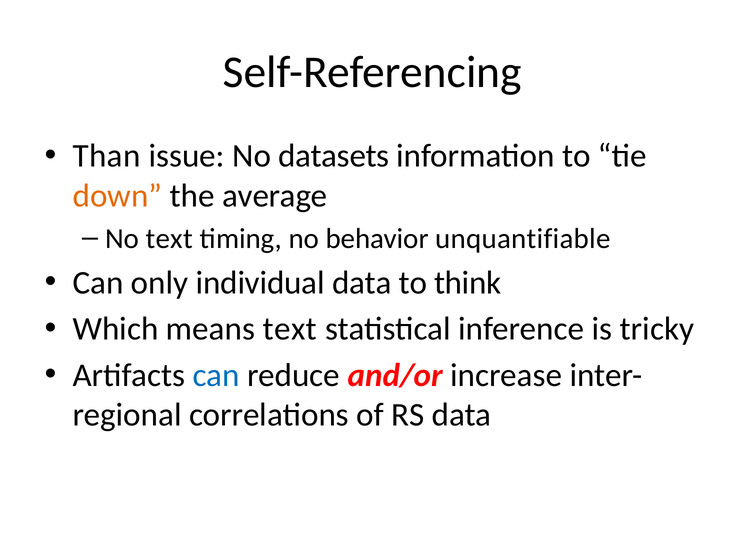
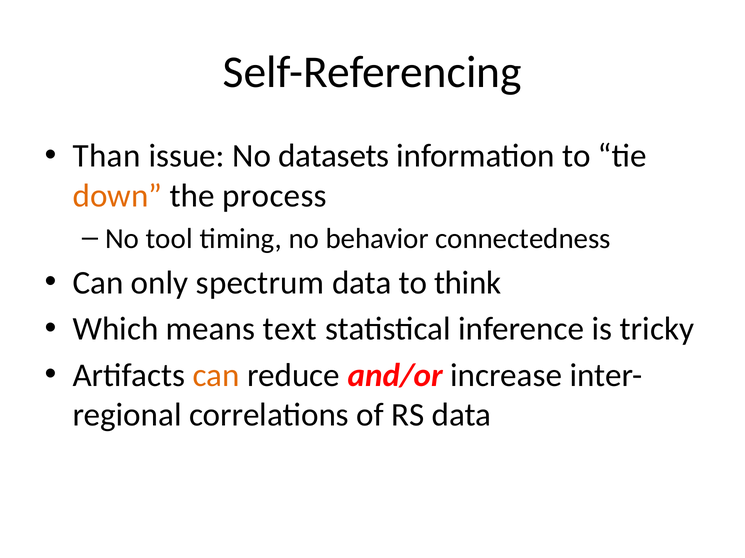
average: average -> process (275, 196)
No text: text -> tool (169, 239)
unquantifiable: unquantifiable -> connectedness (523, 239)
individual: individual -> spectrum (260, 283)
can colour: blue -> orange (216, 376)
